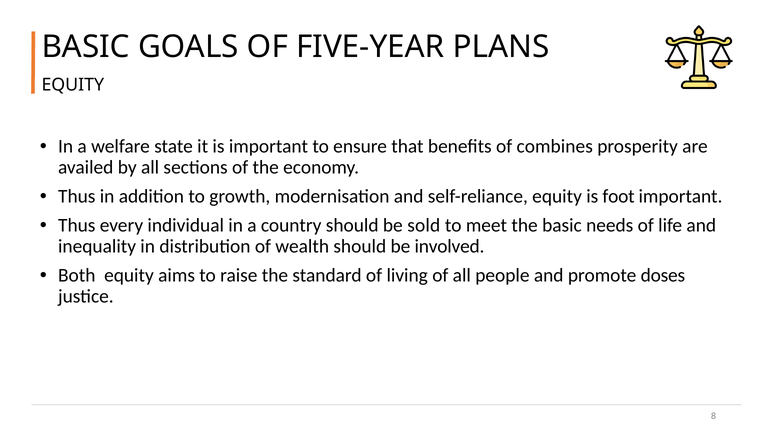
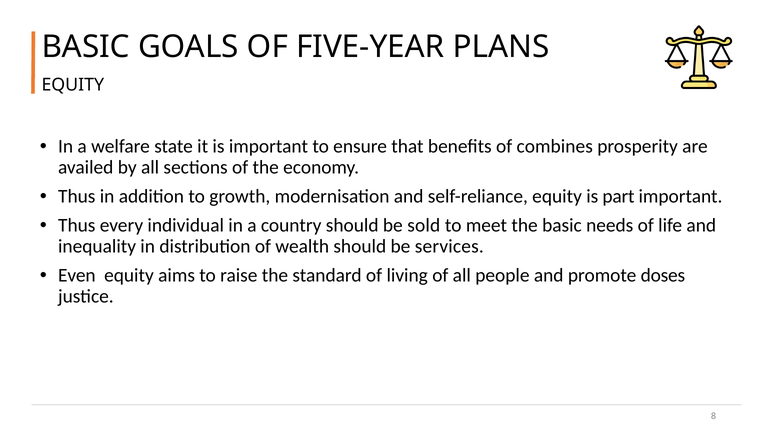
foot: foot -> part (619, 196)
involved: involved -> services (449, 246)
Both: Both -> Even (77, 275)
